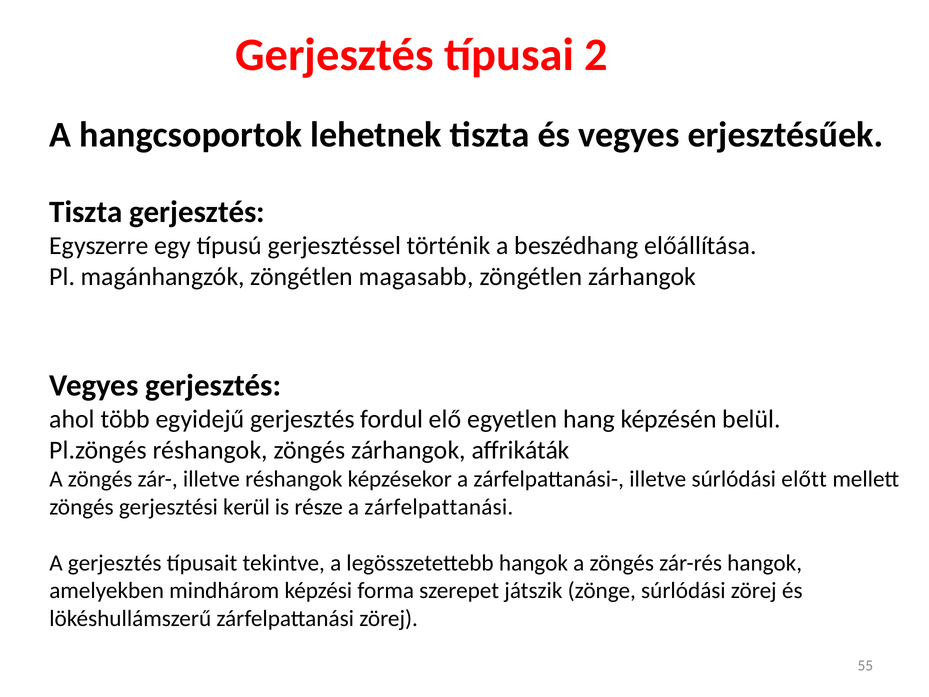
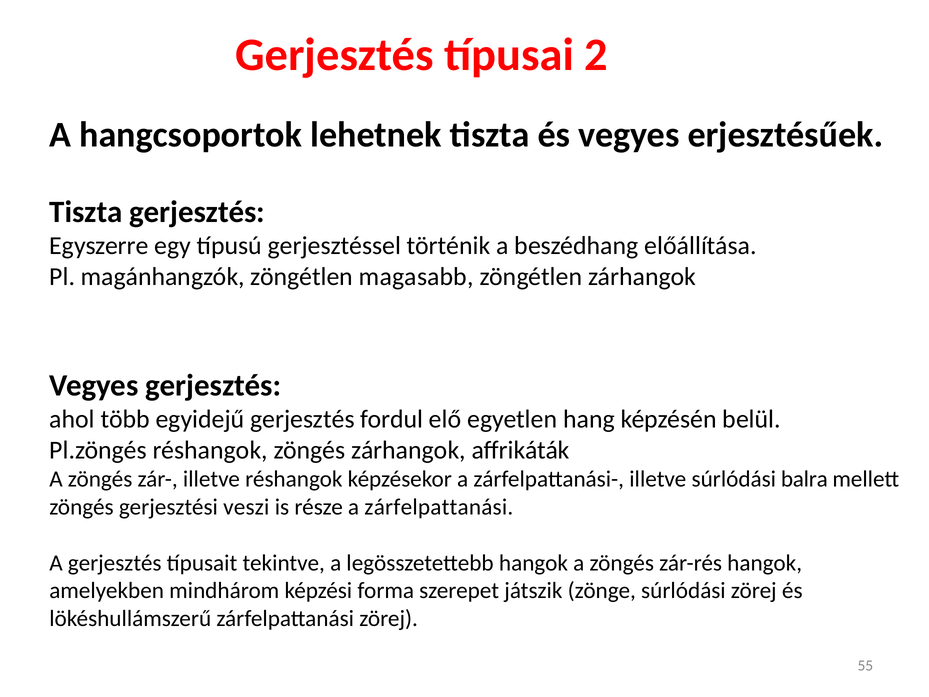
előtt: előtt -> balra (804, 479)
kerül: kerül -> veszi (246, 507)
